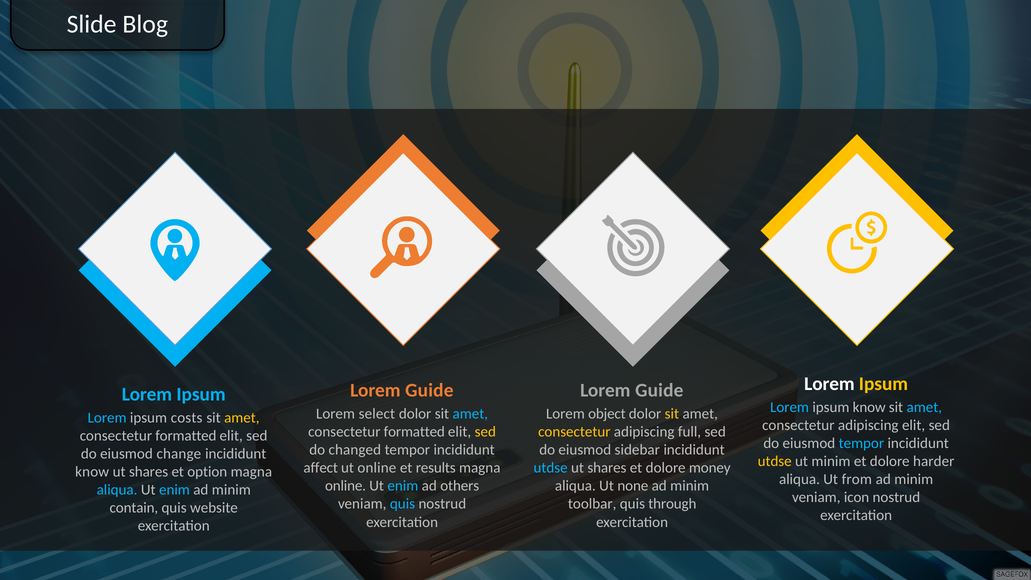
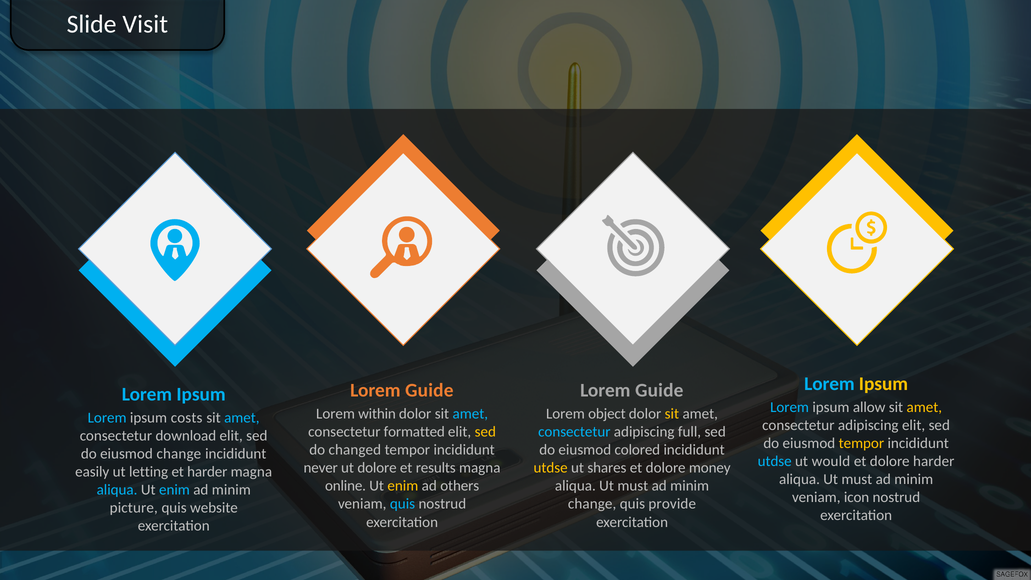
Blog: Blog -> Visit (145, 24)
Lorem colour: white -> light blue (829, 384)
ipsum know: know -> allow (869, 407)
amet colour: light blue -> yellow (924, 407)
select: select -> within (377, 414)
amet colour: yellow -> light blue (242, 418)
consectetur colour: yellow -> light blue (574, 432)
formatted: formatted -> download (186, 436)
tempor colour: light blue -> yellow (861, 443)
sidebar: sidebar -> colored (637, 450)
utdse colour: yellow -> light blue (775, 461)
ut minim: minim -> would (831, 461)
affect: affect -> never (321, 468)
ut online: online -> dolore (377, 468)
utdse colour: light blue -> yellow (551, 468)
know: know -> easily (92, 472)
shares: shares -> letting (149, 472)
et option: option -> harder (207, 472)
from: from -> must (857, 479)
enim colour: light blue -> yellow (403, 486)
none: none -> must (633, 486)
toolbar: toolbar -> change (592, 504)
through: through -> provide (672, 504)
contain: contain -> picture (134, 508)
